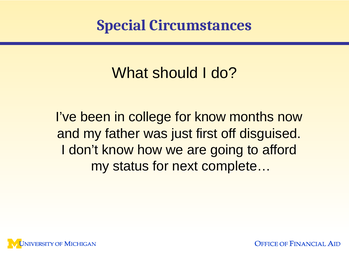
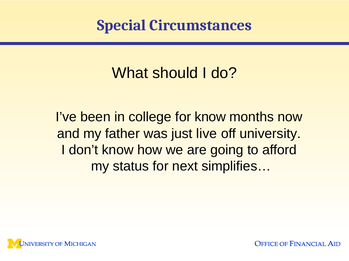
first: first -> live (207, 134)
disguised: disguised -> university (270, 134)
complete…: complete… -> simplifies… (236, 167)
